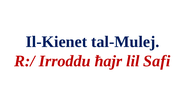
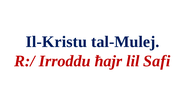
Il-Kienet: Il-Kienet -> Il-Kristu (56, 42)
